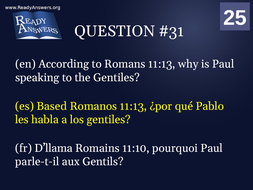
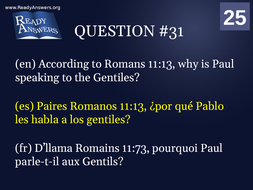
Based: Based -> Paires (52, 106)
11:10: 11:10 -> 11:73 (136, 148)
